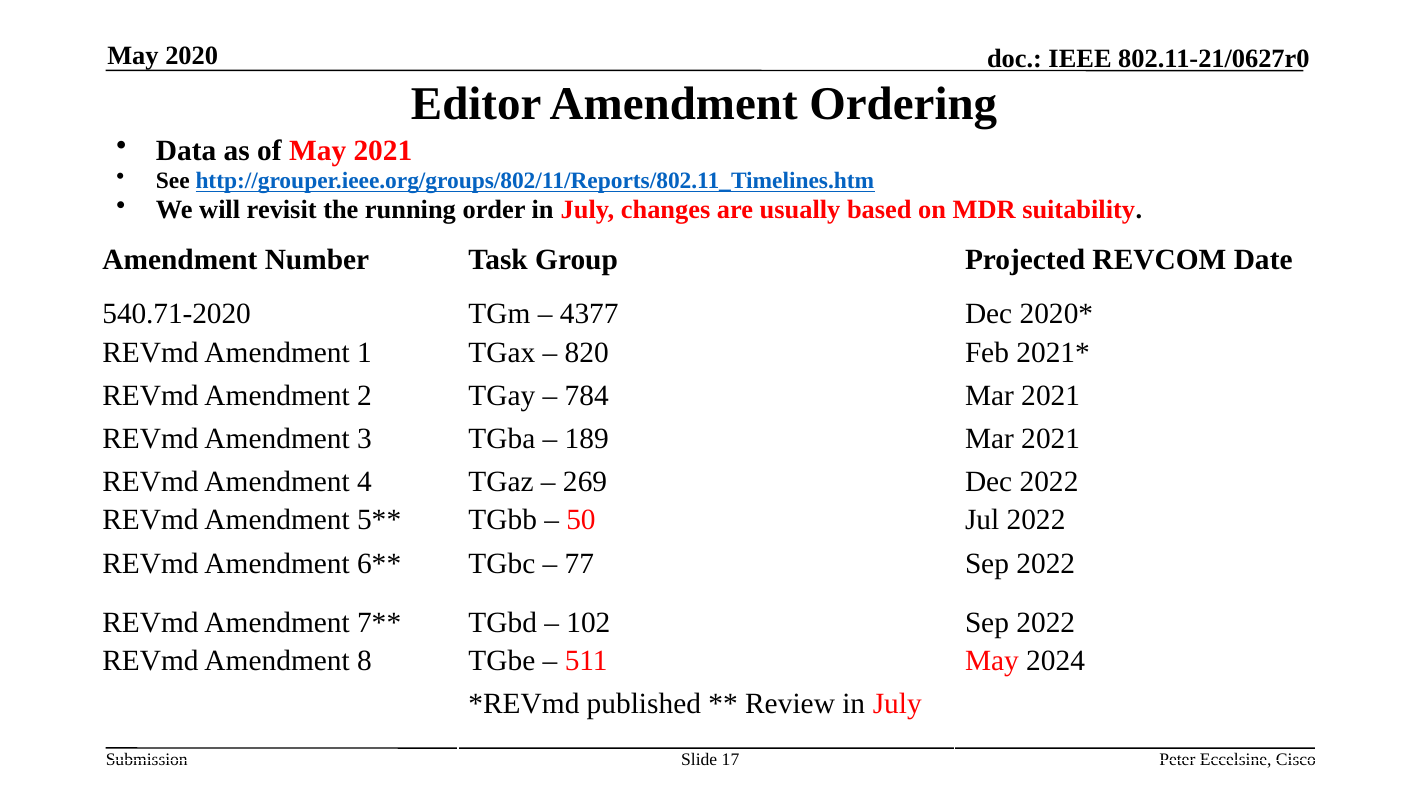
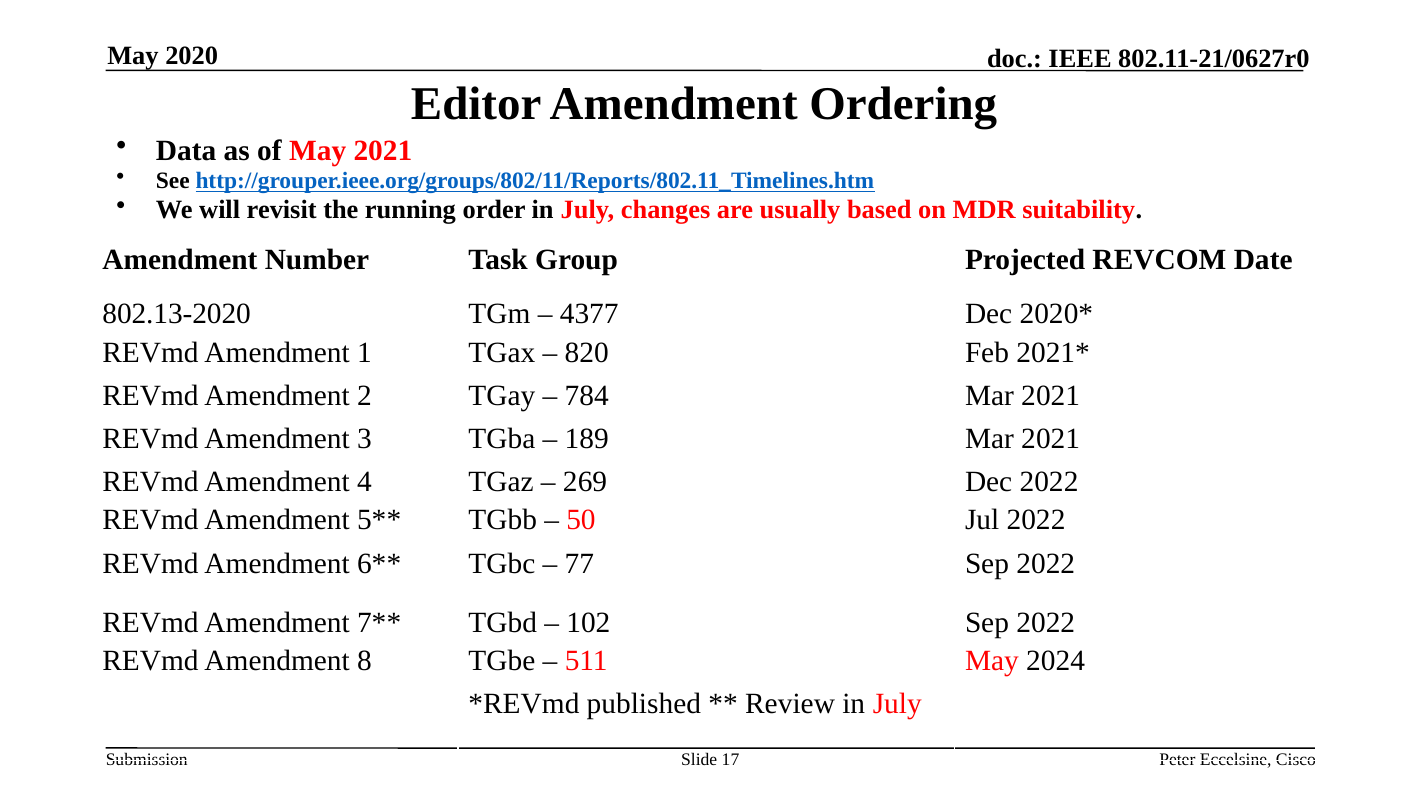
540.71-2020: 540.71-2020 -> 802.13-2020 (177, 314)
